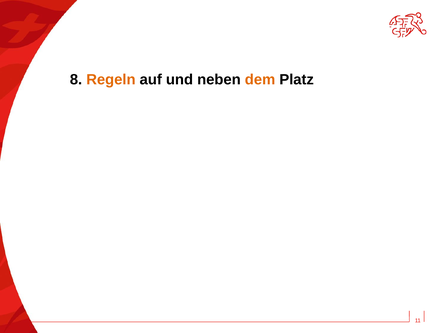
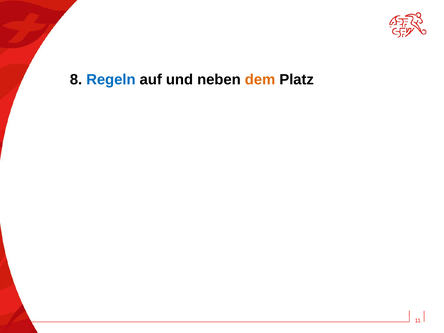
Regeln colour: orange -> blue (111, 80)
